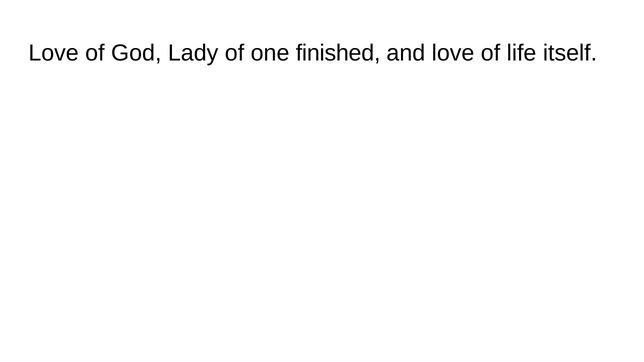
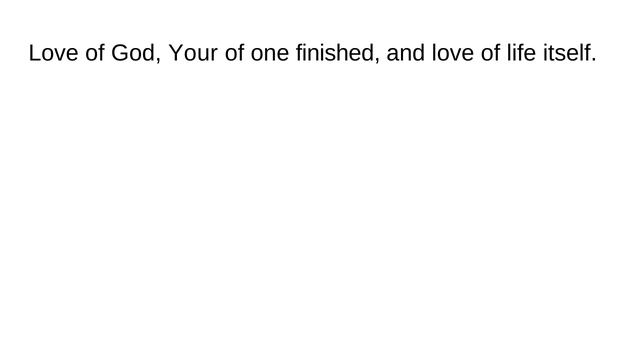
Lady: Lady -> Your (193, 53)
